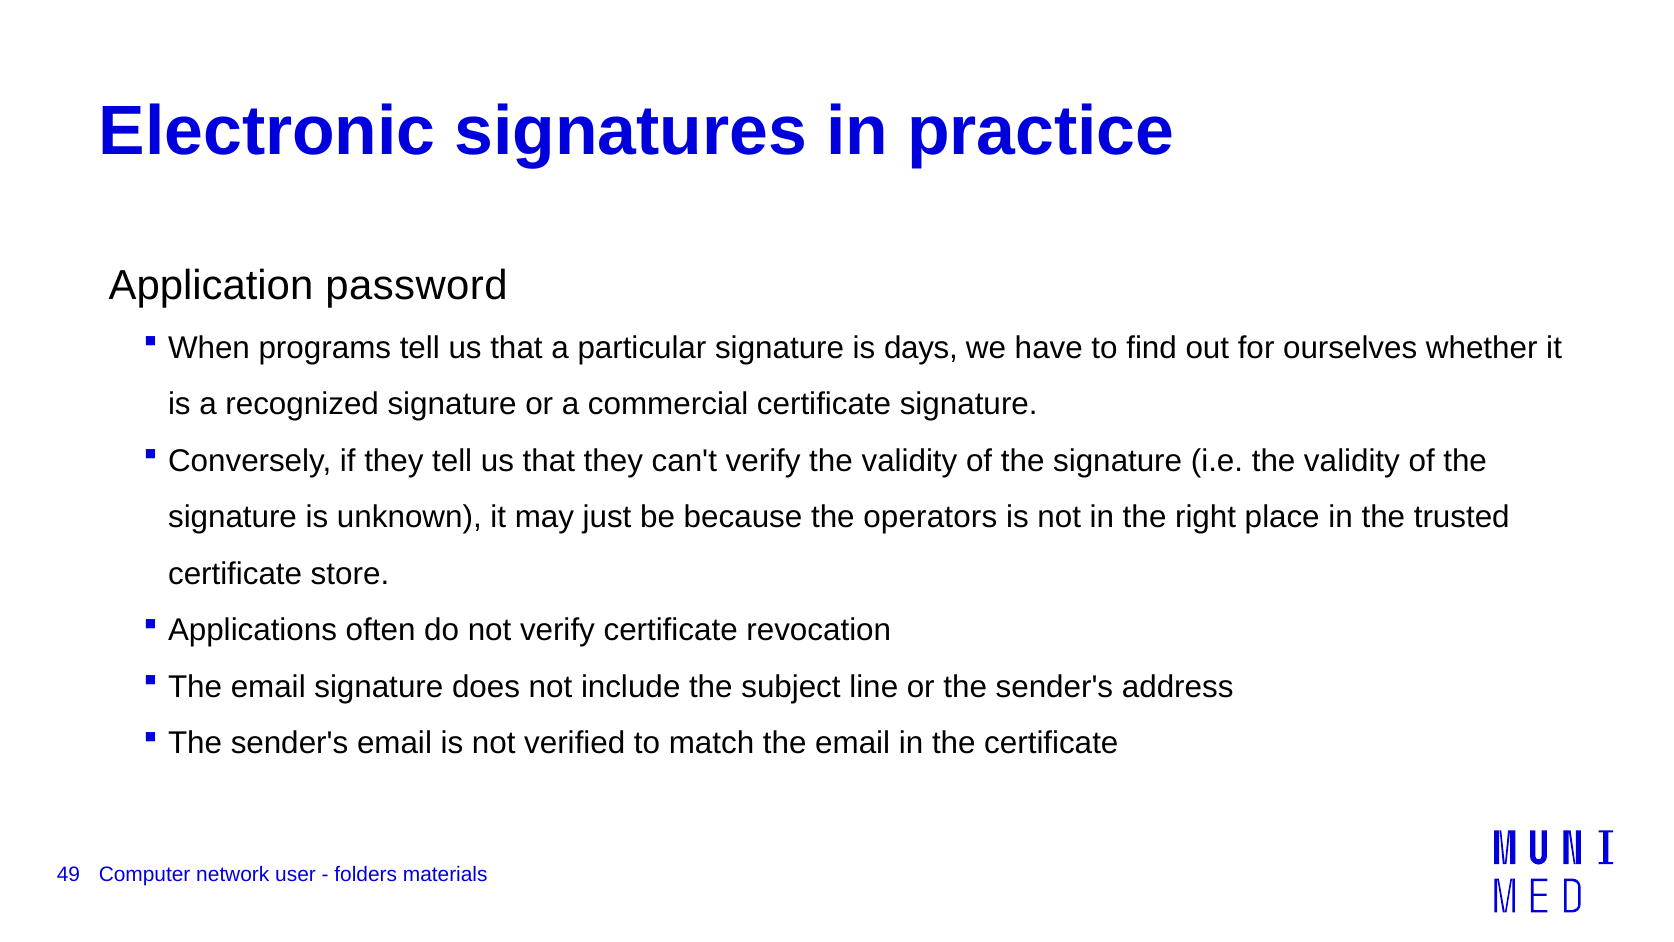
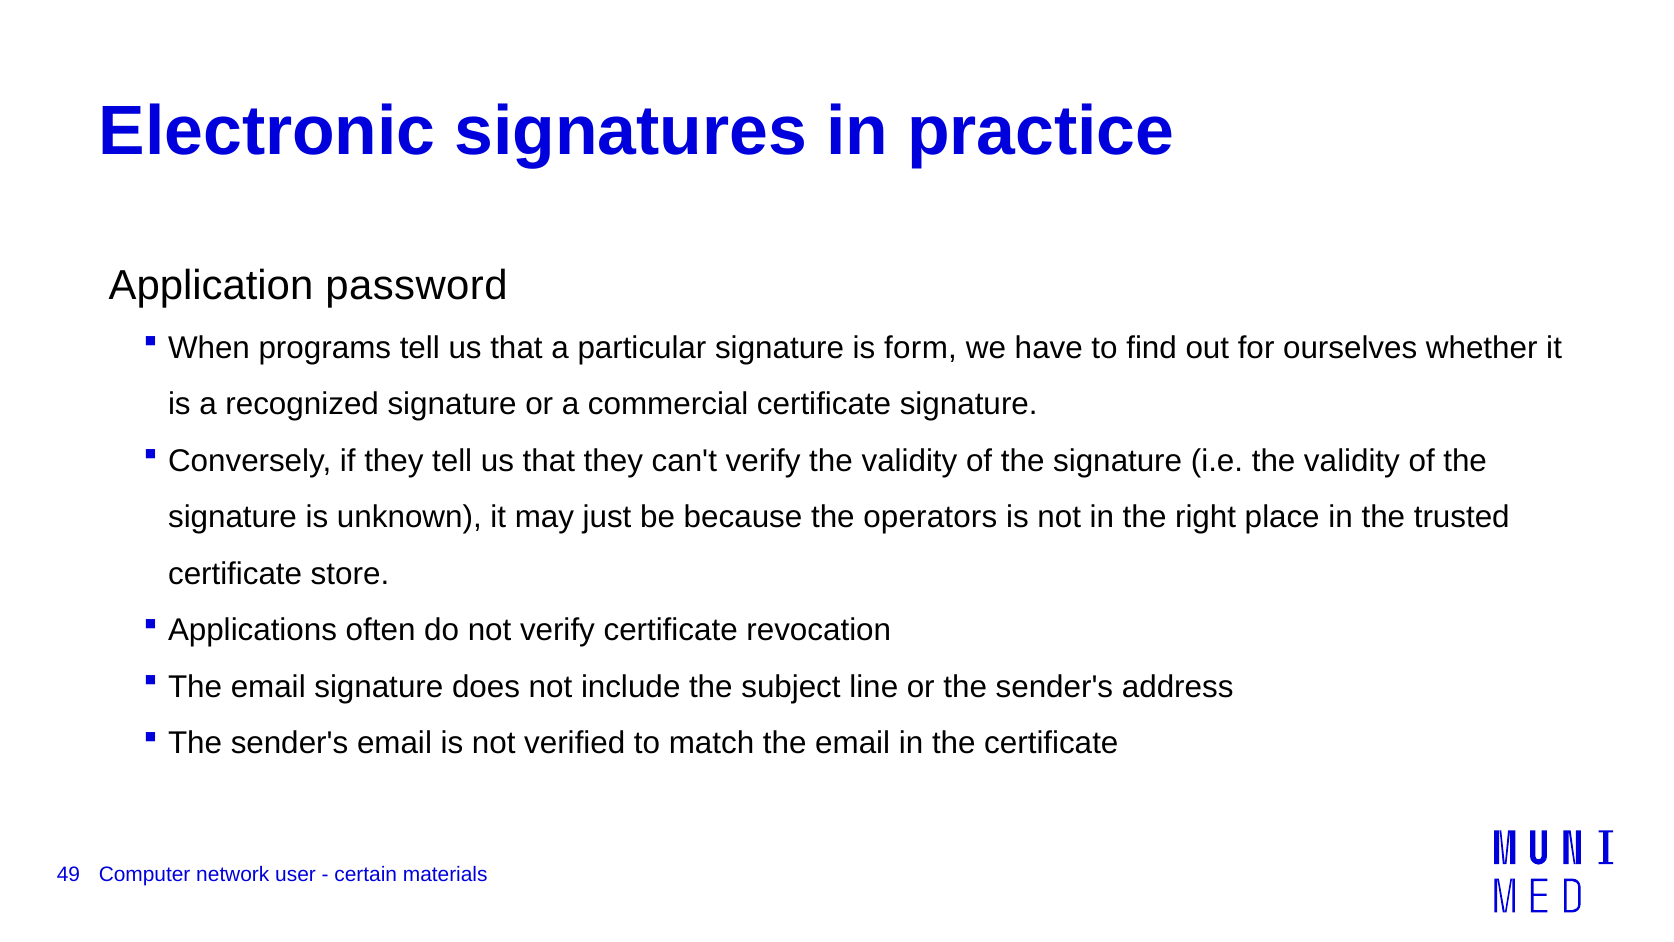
days: days -> form (921, 348)
folders: folders -> certain (366, 874)
